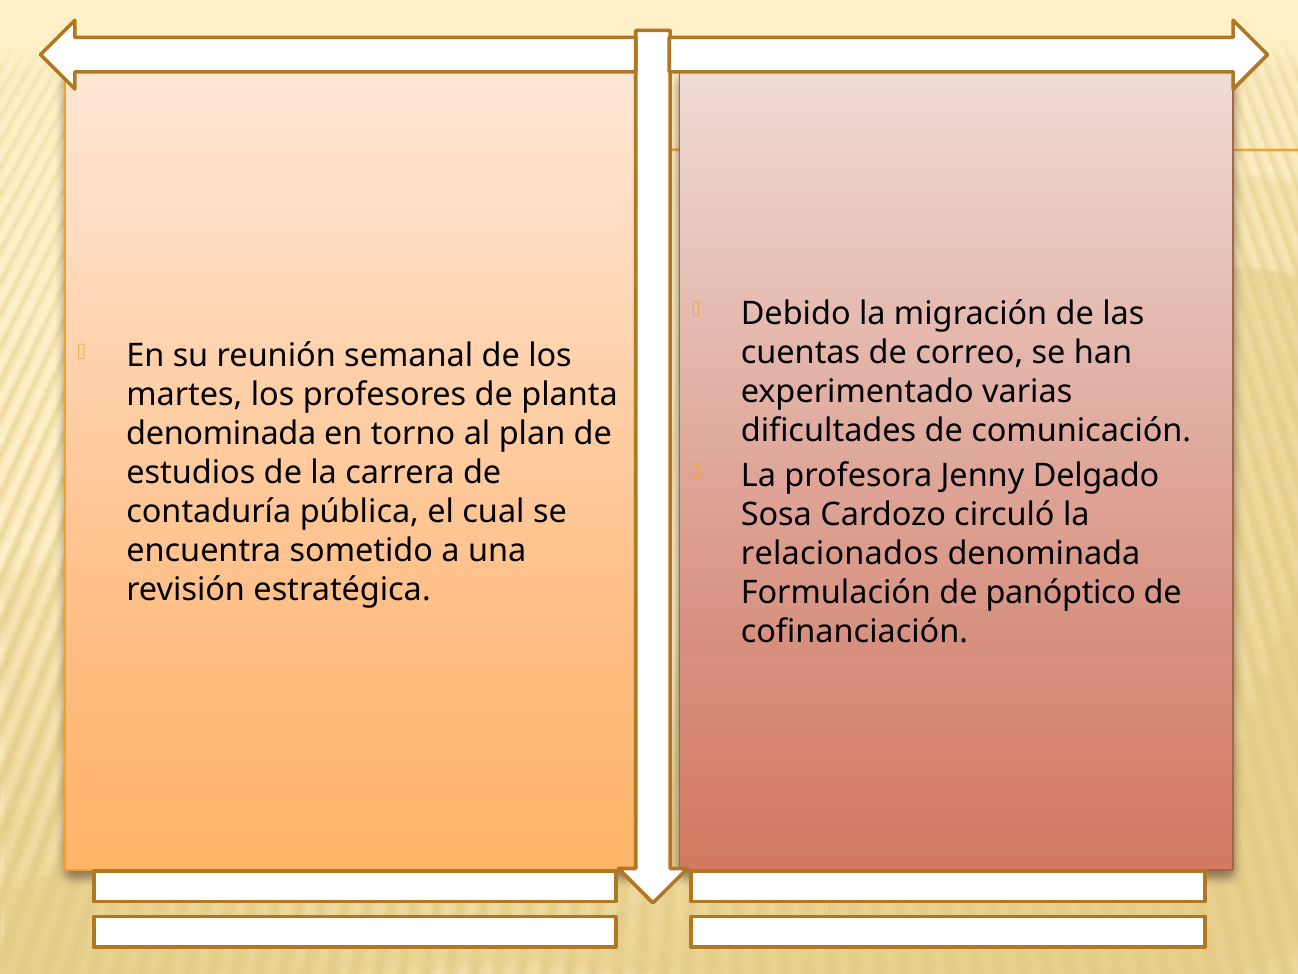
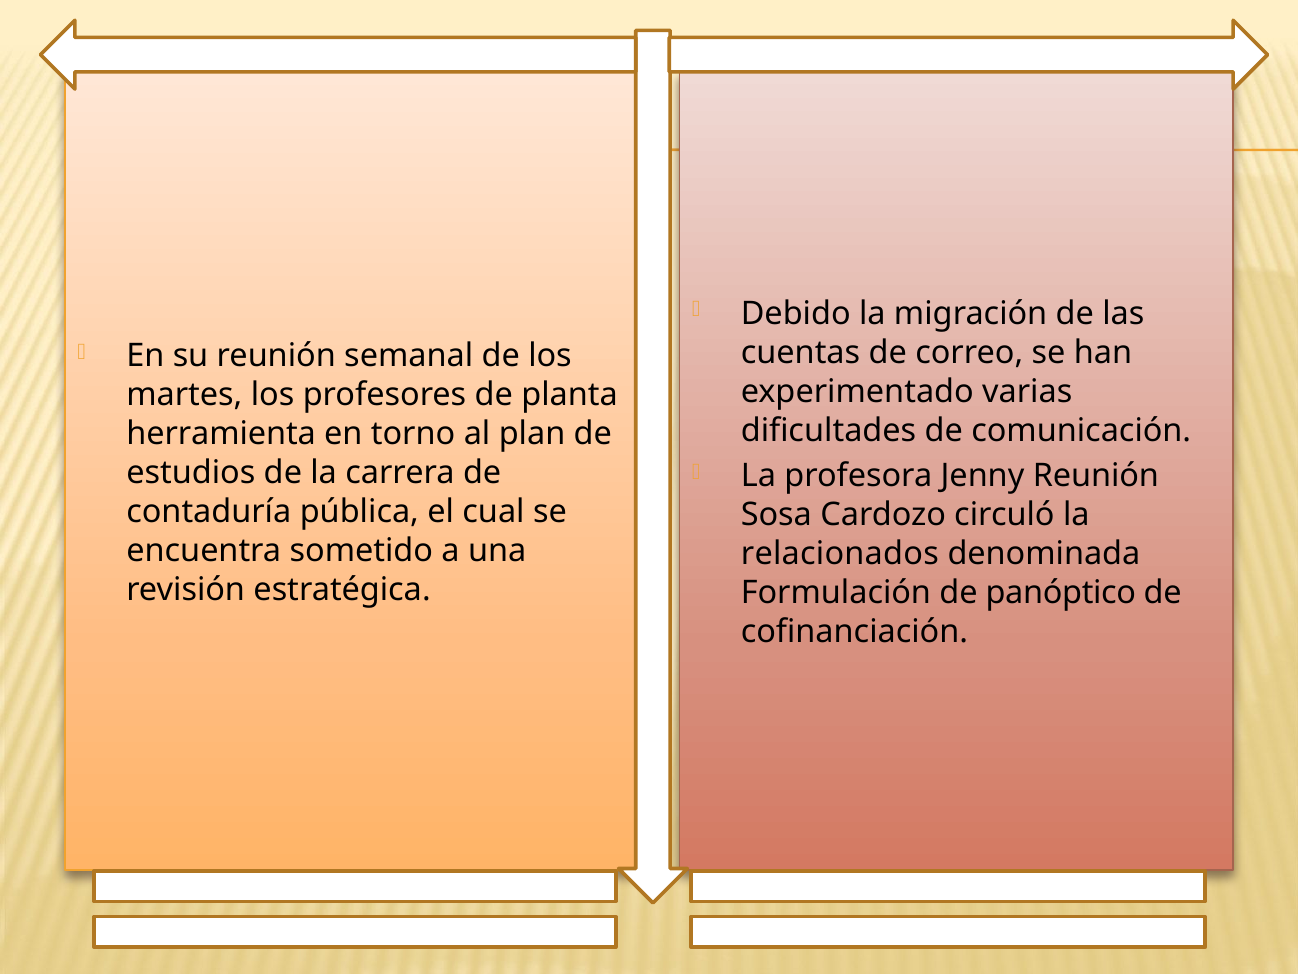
denominada: denominada -> herramienta (221, 434)
Jenny Delgado: Delgado -> Reunión (1096, 476)
